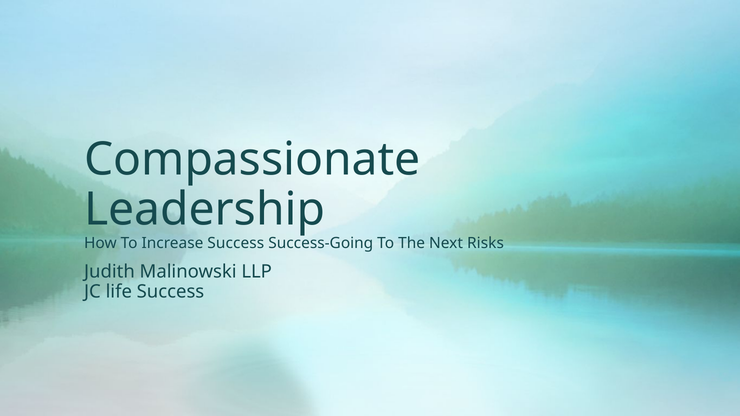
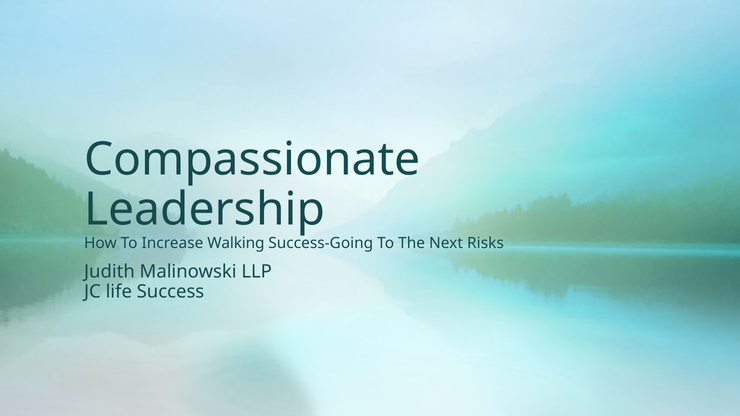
Increase Success: Success -> Walking (236, 243)
